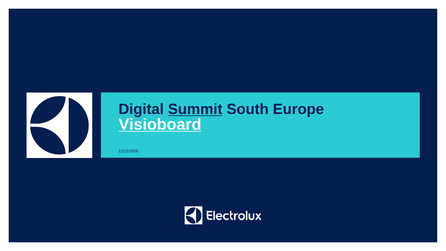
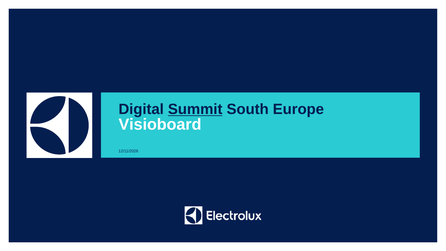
Visioboard underline: present -> none (160, 124)
